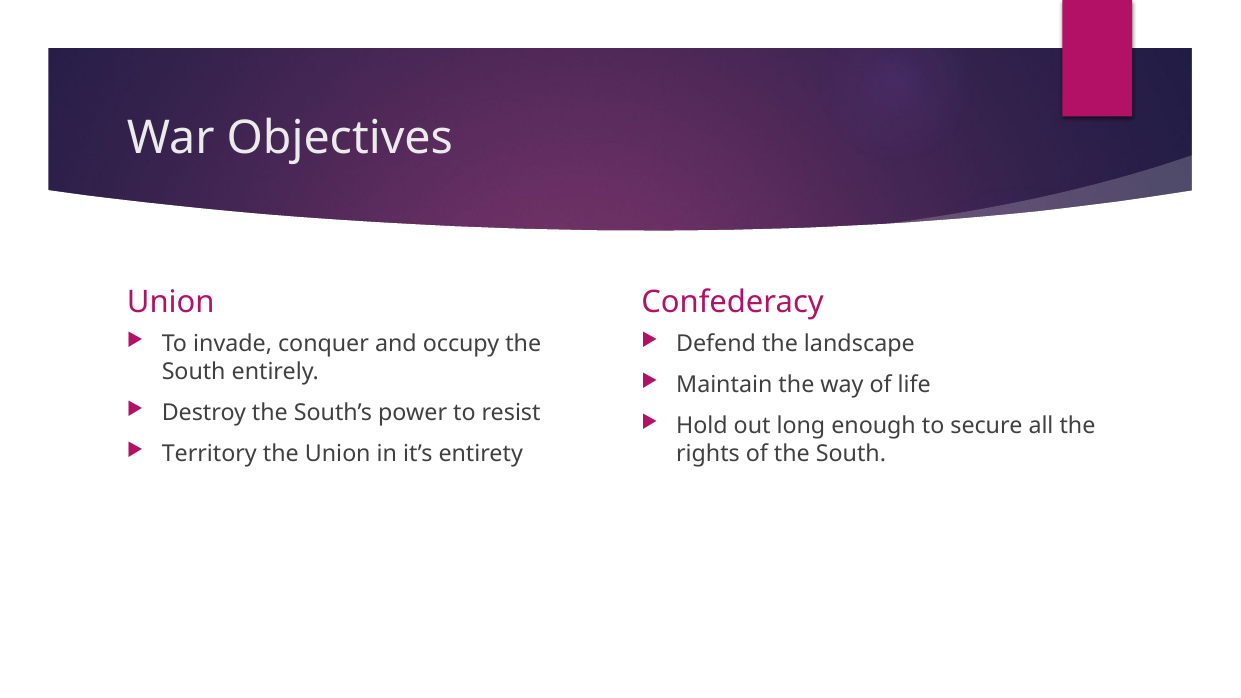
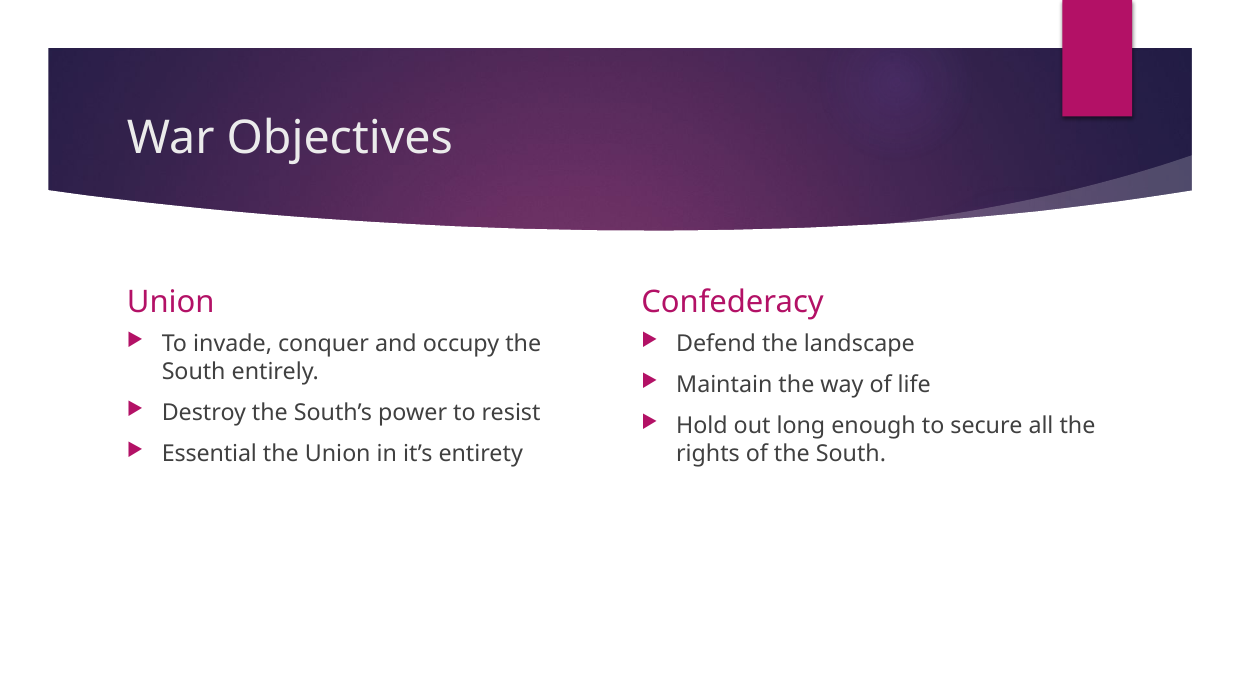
Territory: Territory -> Essential (209, 454)
